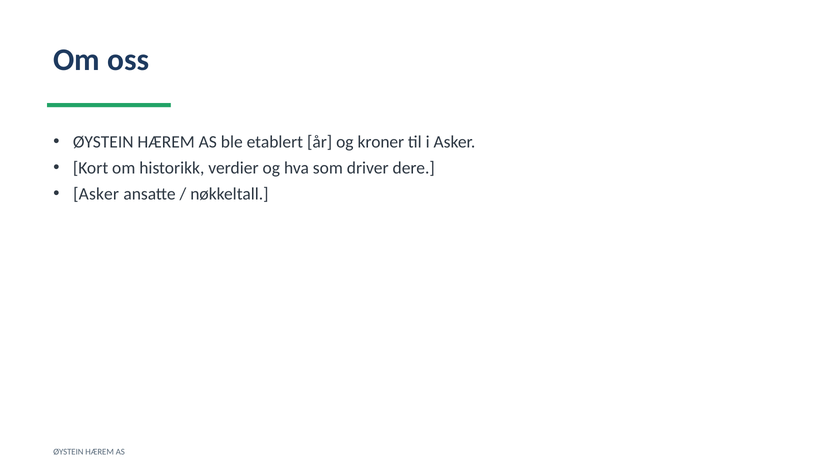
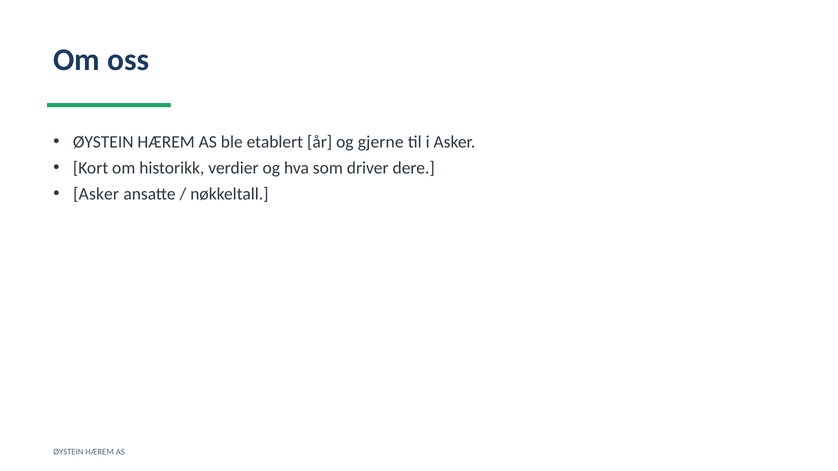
kroner: kroner -> gjerne (381, 142)
